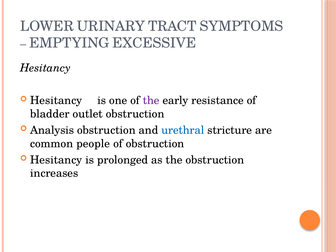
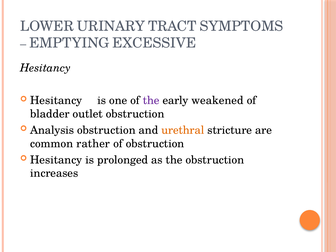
resistance: resistance -> weakened (218, 100)
urethral colour: blue -> orange (183, 130)
people: people -> rather (93, 144)
